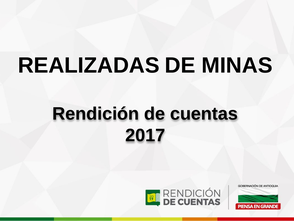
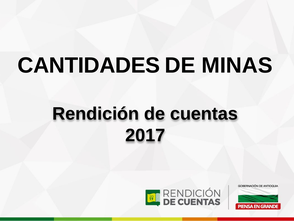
REALIZADAS: REALIZADAS -> CANTIDADES (89, 65)
